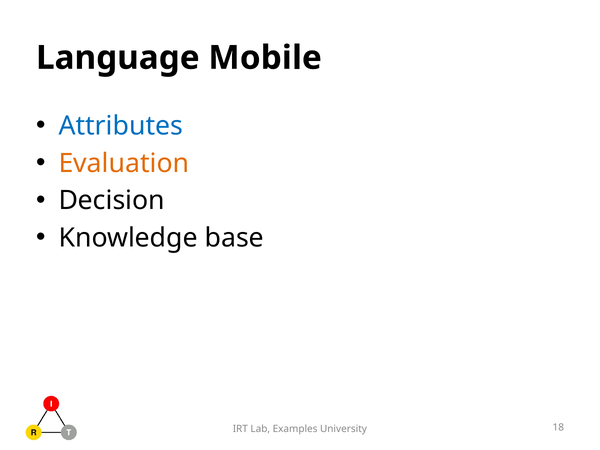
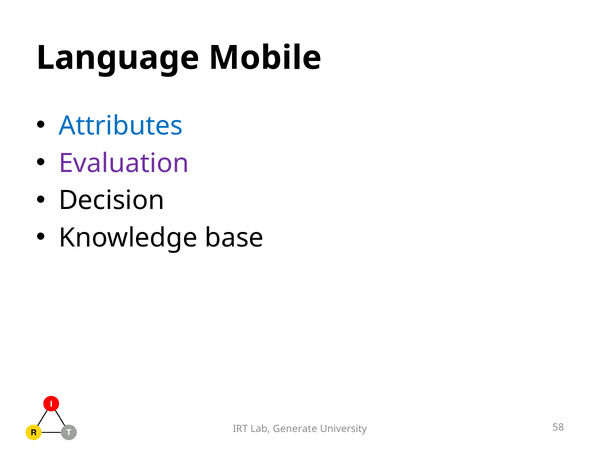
Evaluation colour: orange -> purple (124, 163)
Examples: Examples -> Generate (295, 429)
18: 18 -> 58 (558, 427)
